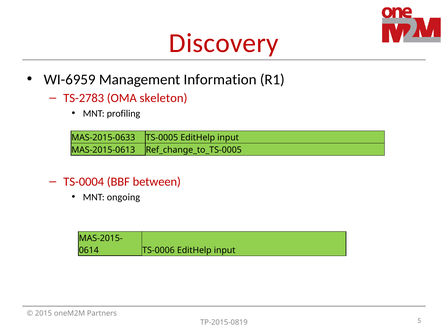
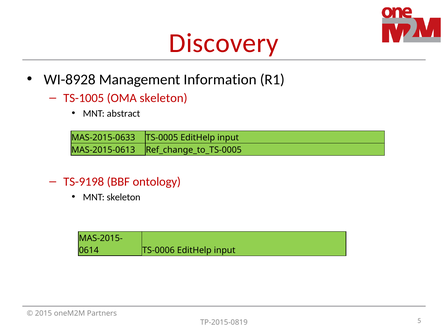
WI-6959: WI-6959 -> WI-8928 (70, 79)
TS-2783: TS-2783 -> TS-1005 (84, 98)
profiling: profiling -> abstract (123, 113)
TS-0004: TS-0004 -> TS-9198 (84, 182)
between: between -> ontology (157, 182)
MNT ongoing: ongoing -> skeleton (124, 197)
